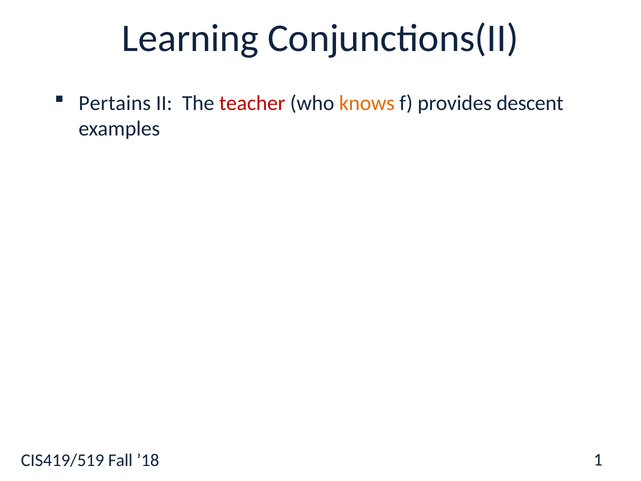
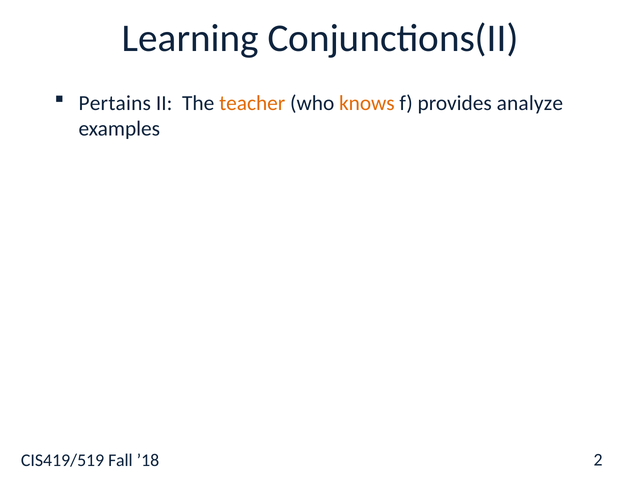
teacher colour: red -> orange (252, 103)
descent: descent -> analyze (530, 103)
1: 1 -> 2 (598, 459)
